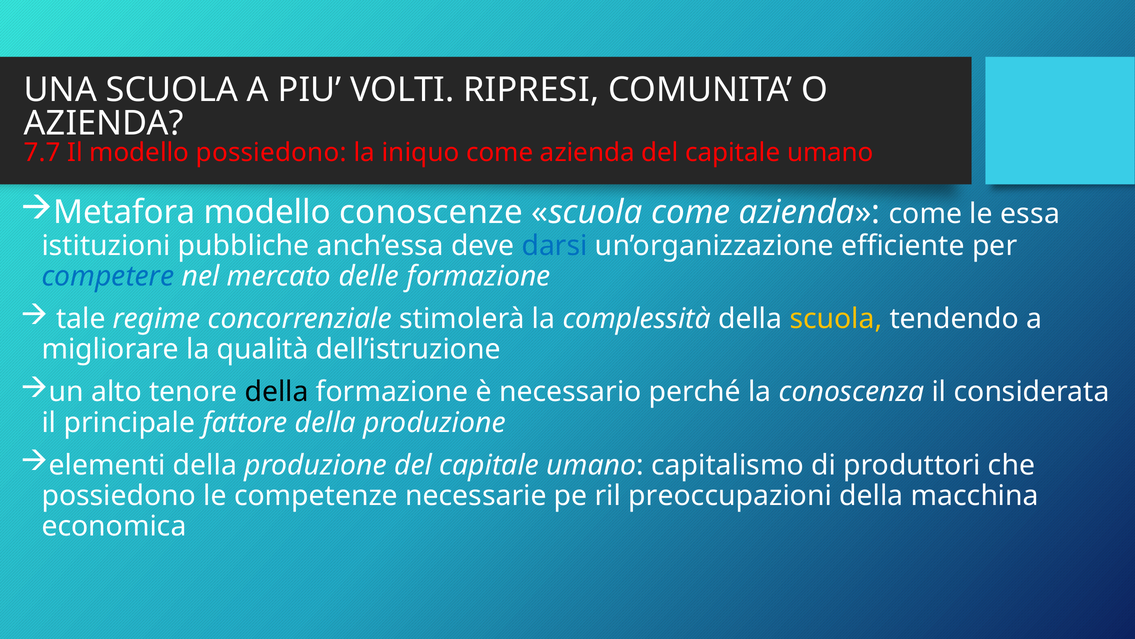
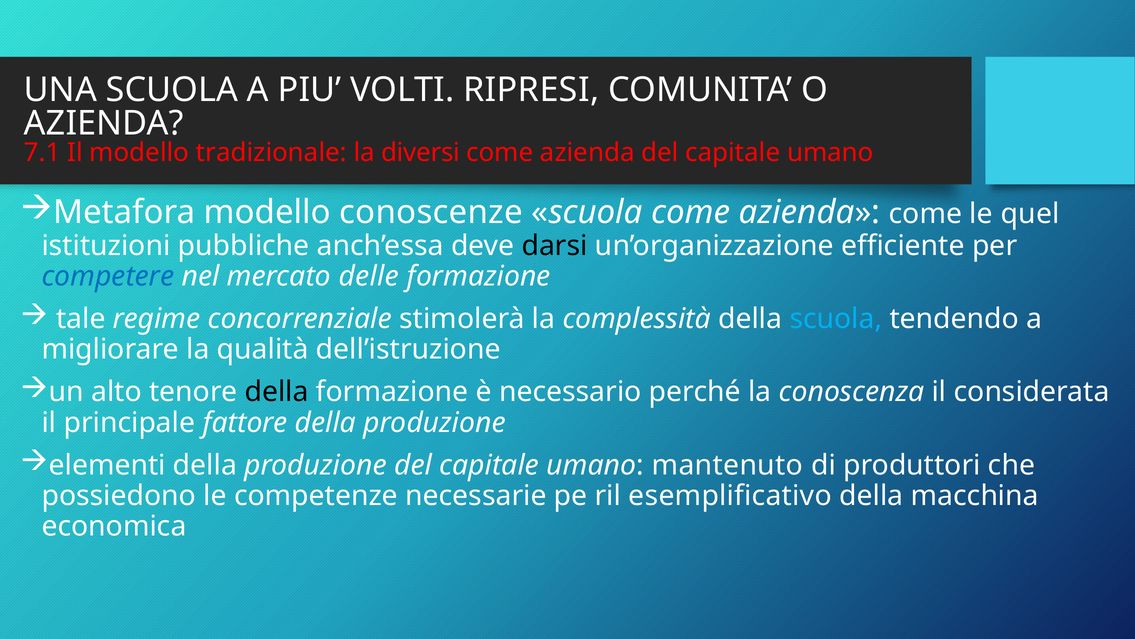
7.7: 7.7 -> 7.1 (42, 153)
modello possiedono: possiedono -> tradizionale (271, 153)
iniquo: iniquo -> diversi (421, 153)
essa: essa -> quel (1030, 214)
darsi colour: blue -> black (555, 246)
scuola colour: yellow -> light blue (836, 319)
capitalismo: capitalismo -> mantenuto (727, 465)
preoccupazioni: preoccupazioni -> esemplificativo (730, 495)
